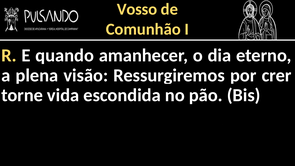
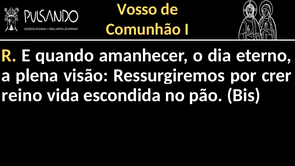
torne: torne -> reino (22, 95)
